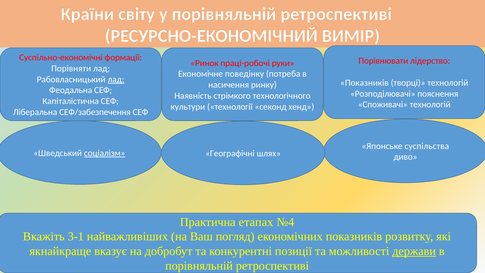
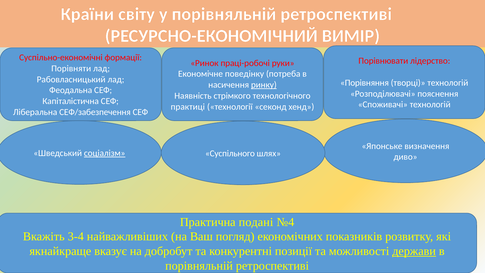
лад underline: present -> none (116, 79)
Показників: Показників -> Порівняння (365, 83)
ринку underline: none -> present (264, 85)
культури: культури -> практиці (188, 107)
суспільства: суспільства -> визначення (427, 146)
Географічні: Географічні -> Суспільного (230, 153)
етапах: етапах -> подані (256, 222)
3-1: 3-1 -> 3-4 (76, 236)
